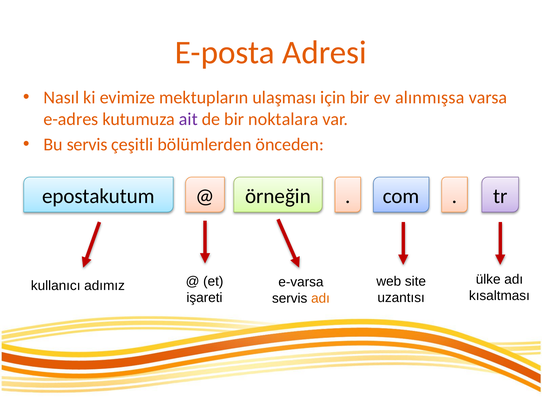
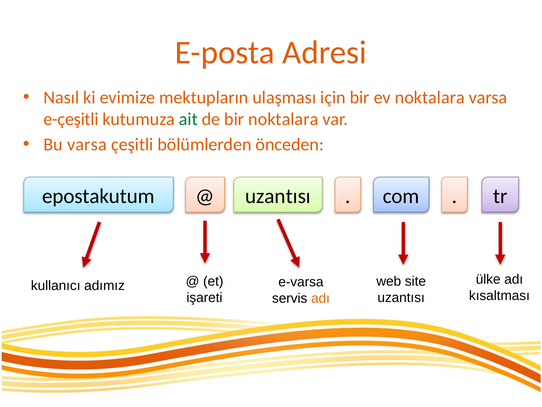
ev alınmışsa: alınmışsa -> noktalara (430, 98)
e-adres: e-adres -> e-çeşitli (71, 119)
ait colour: purple -> green (188, 119)
Bu servis: servis -> varsa (87, 144)
örneğin: örneğin -> uzantısı (278, 196)
